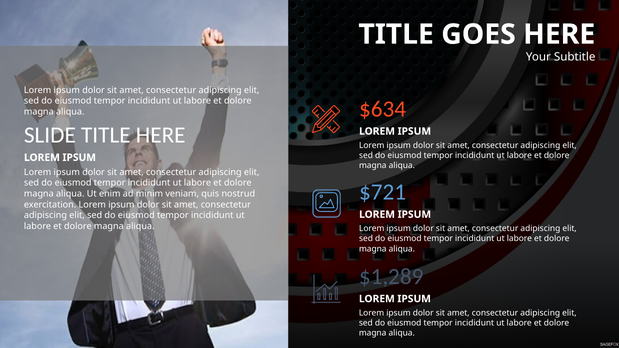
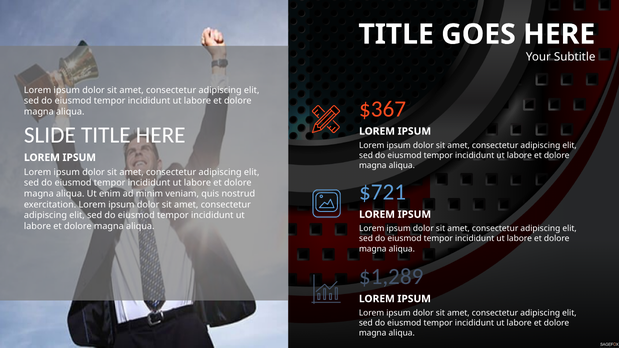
$634: $634 -> $367 (383, 109)
